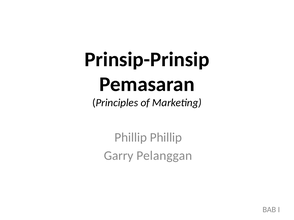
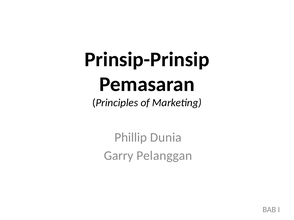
Phillip Phillip: Phillip -> Dunia (166, 138)
